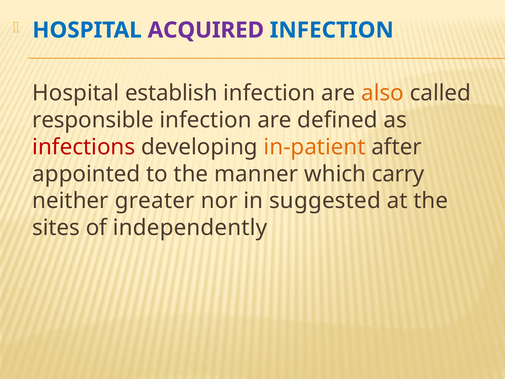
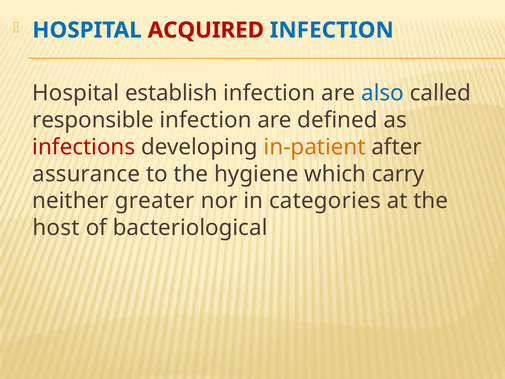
ACQUIRED colour: purple -> red (206, 30)
also colour: orange -> blue (383, 93)
appointed: appointed -> assurance (86, 174)
manner: manner -> hygiene (256, 174)
suggested: suggested -> categories (325, 201)
sites: sites -> host (56, 228)
independently: independently -> bacteriological (190, 228)
